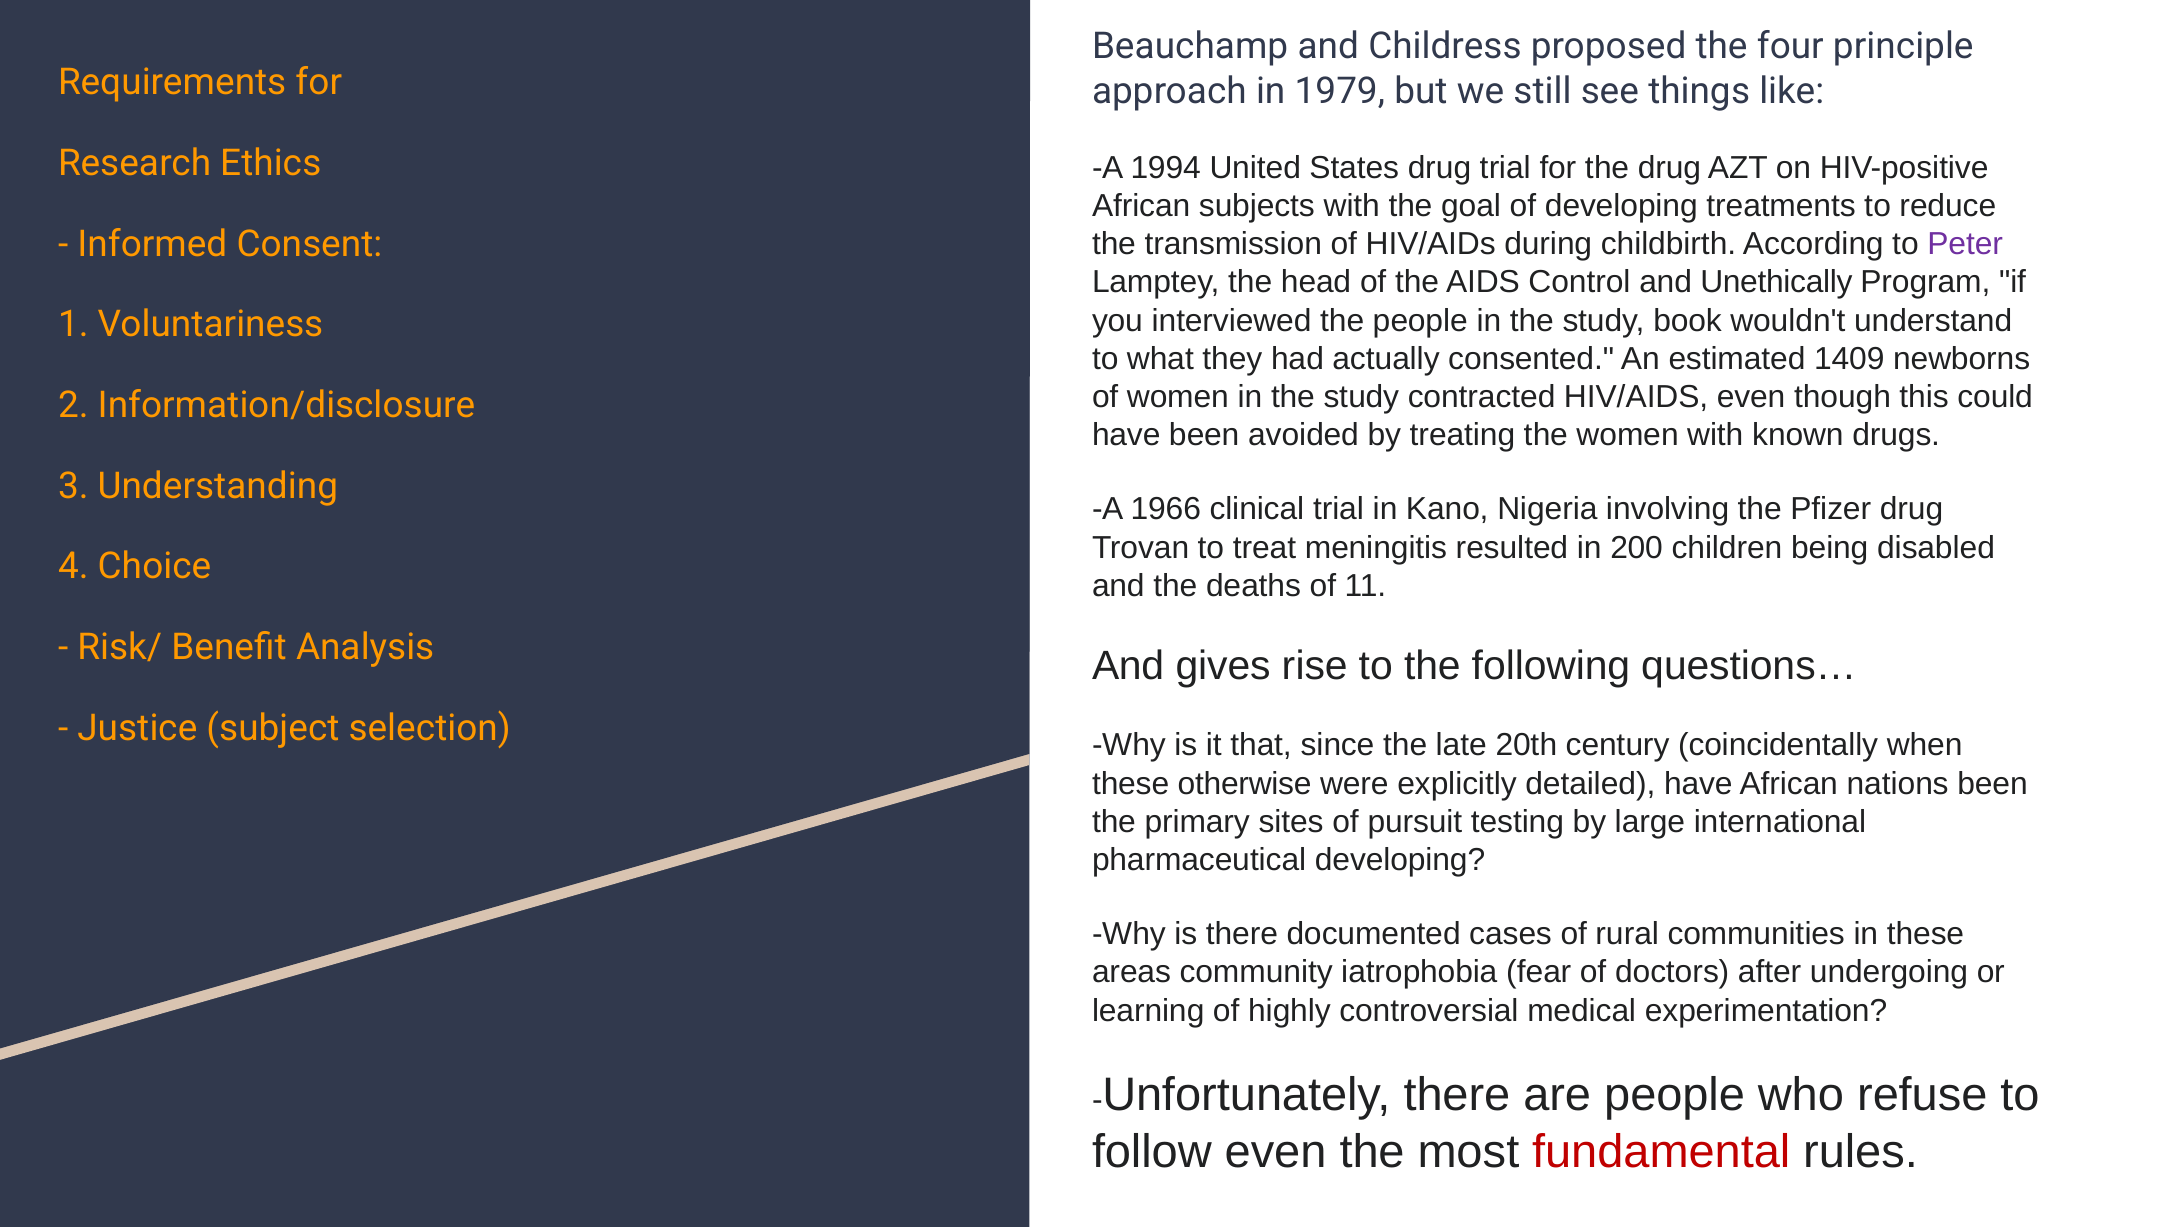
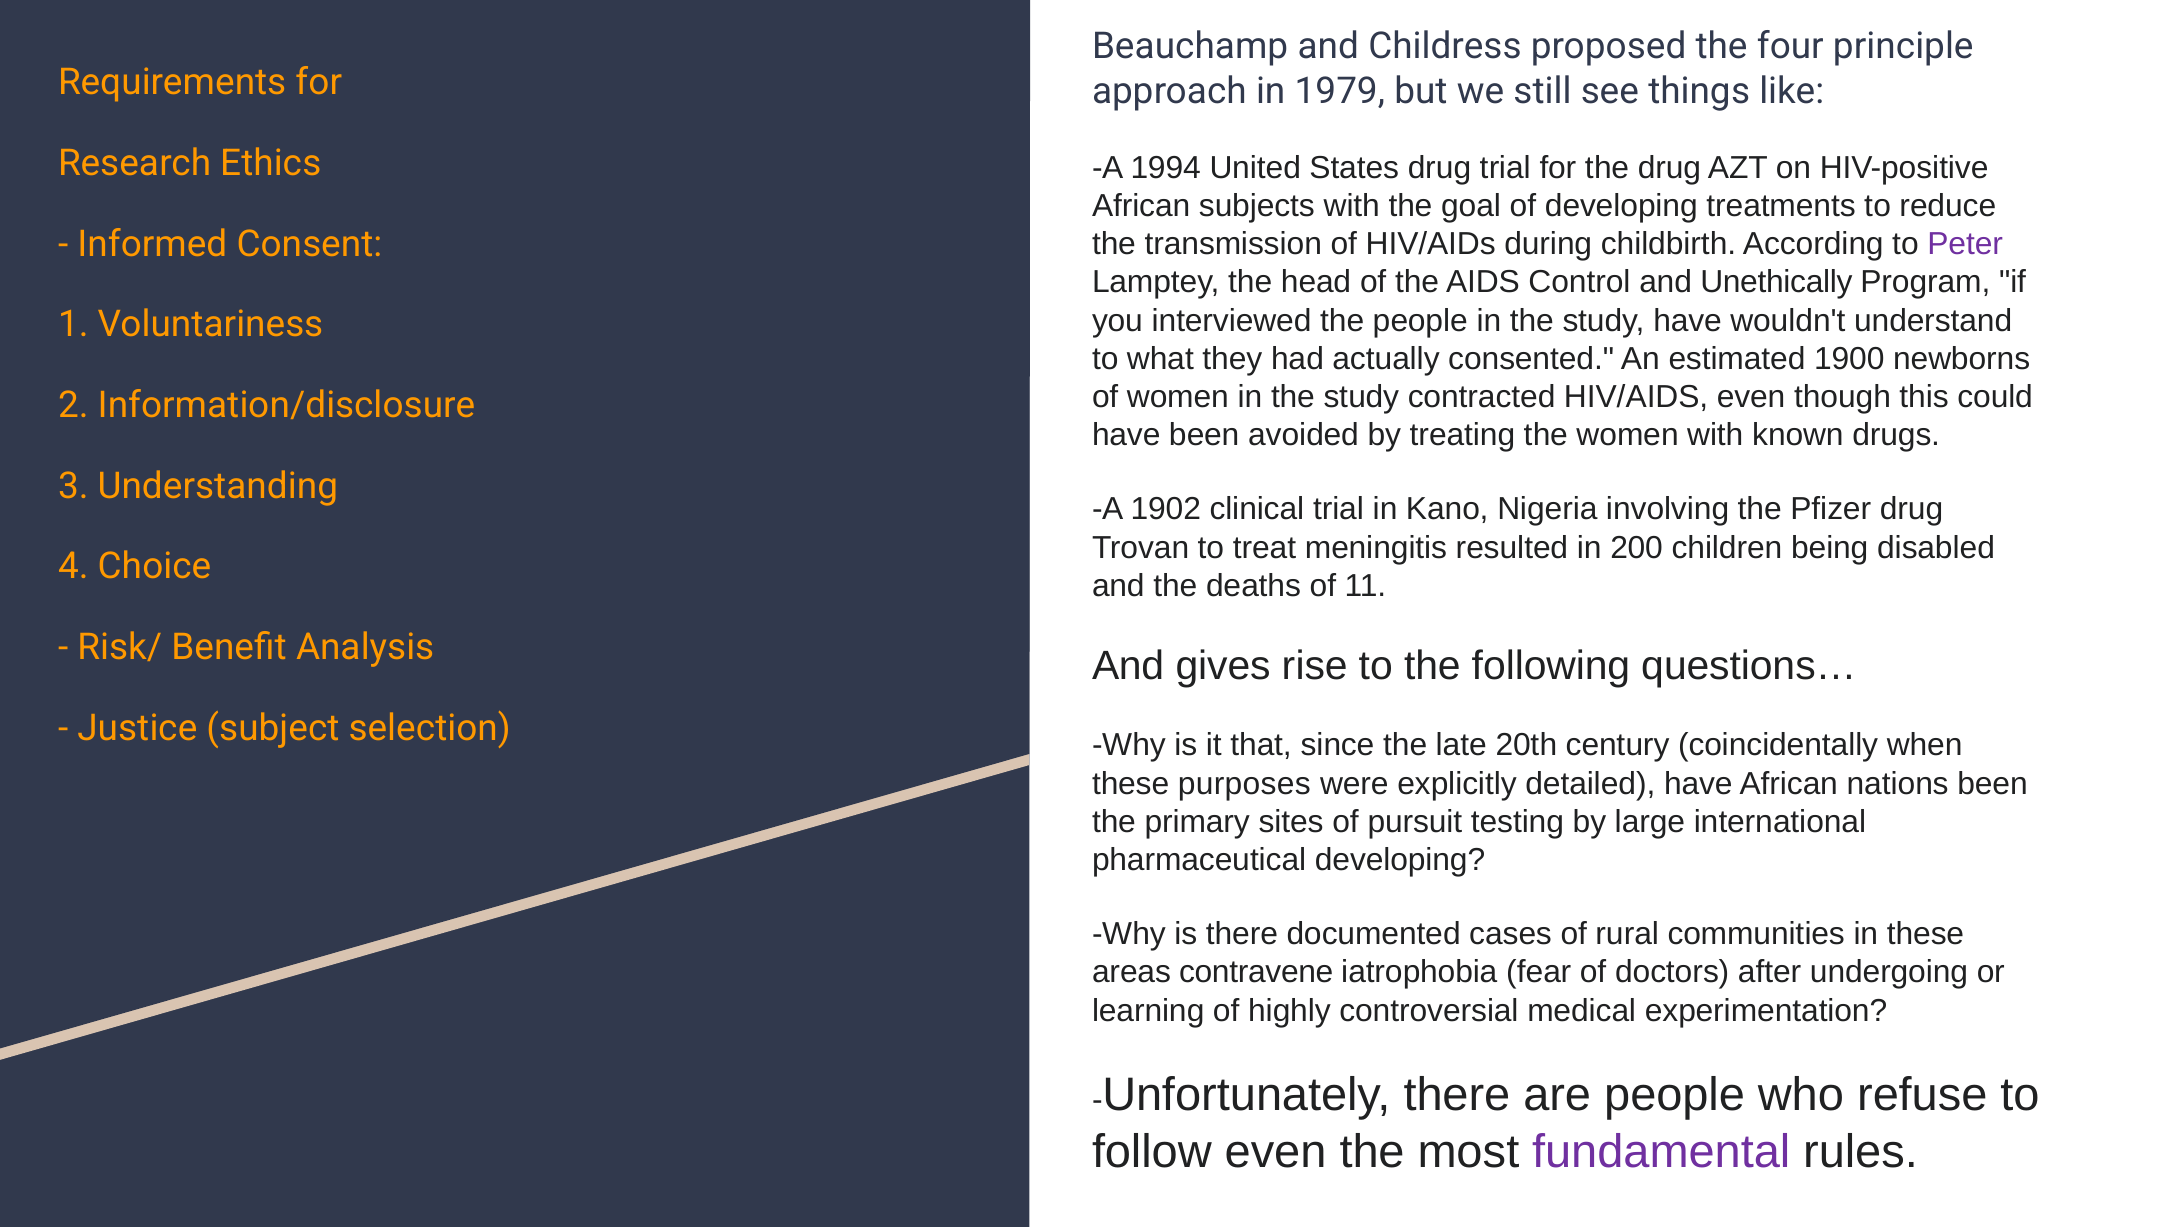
study book: book -> have (1688, 321)
1409: 1409 -> 1900 (1849, 359)
1966: 1966 -> 1902 (1166, 510)
otherwise: otherwise -> purposes (1244, 784)
community: community -> contravene (1256, 973)
fundamental colour: red -> purple (1661, 1152)
